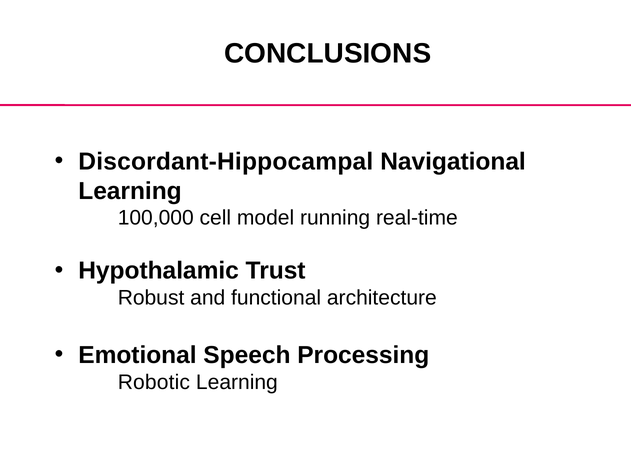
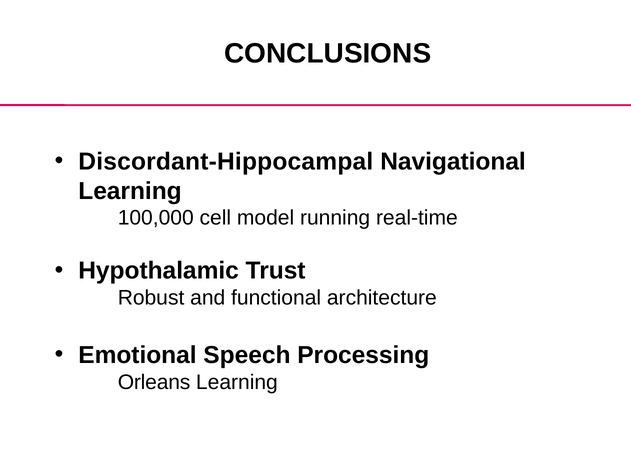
Robotic: Robotic -> Orleans (154, 382)
